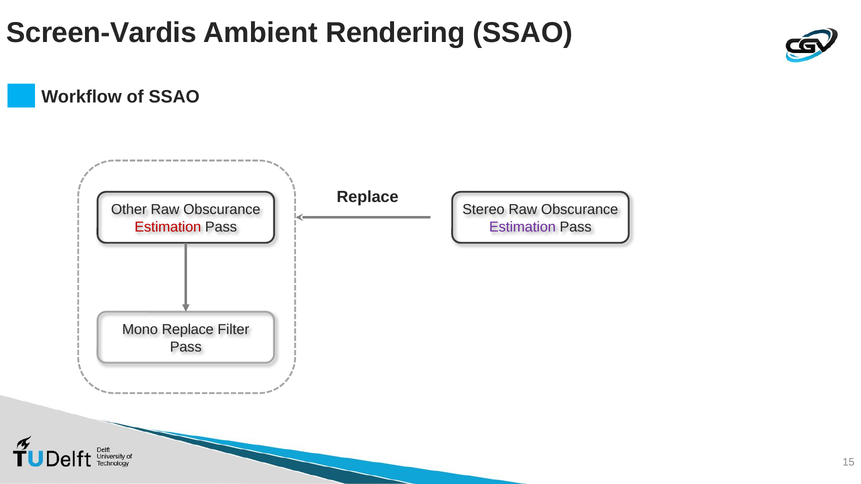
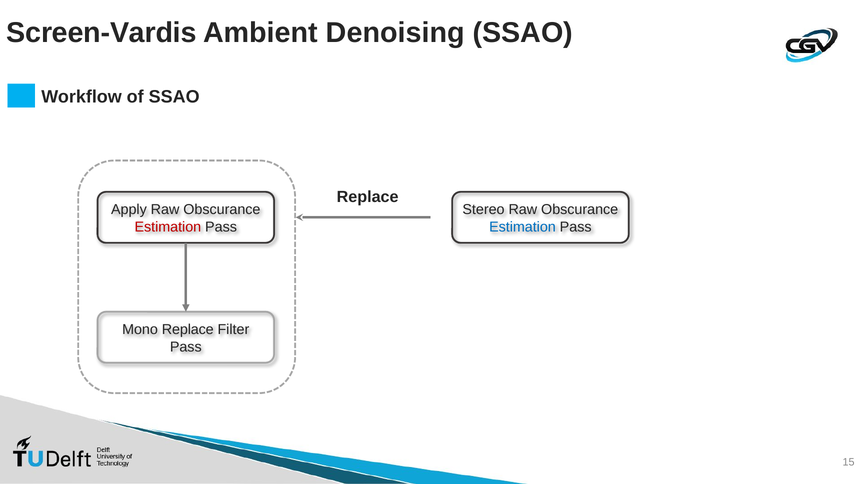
Rendering: Rendering -> Denoising (395, 33)
Other: Other -> Apply (129, 210)
Estimation colour: purple -> blue (522, 227)
